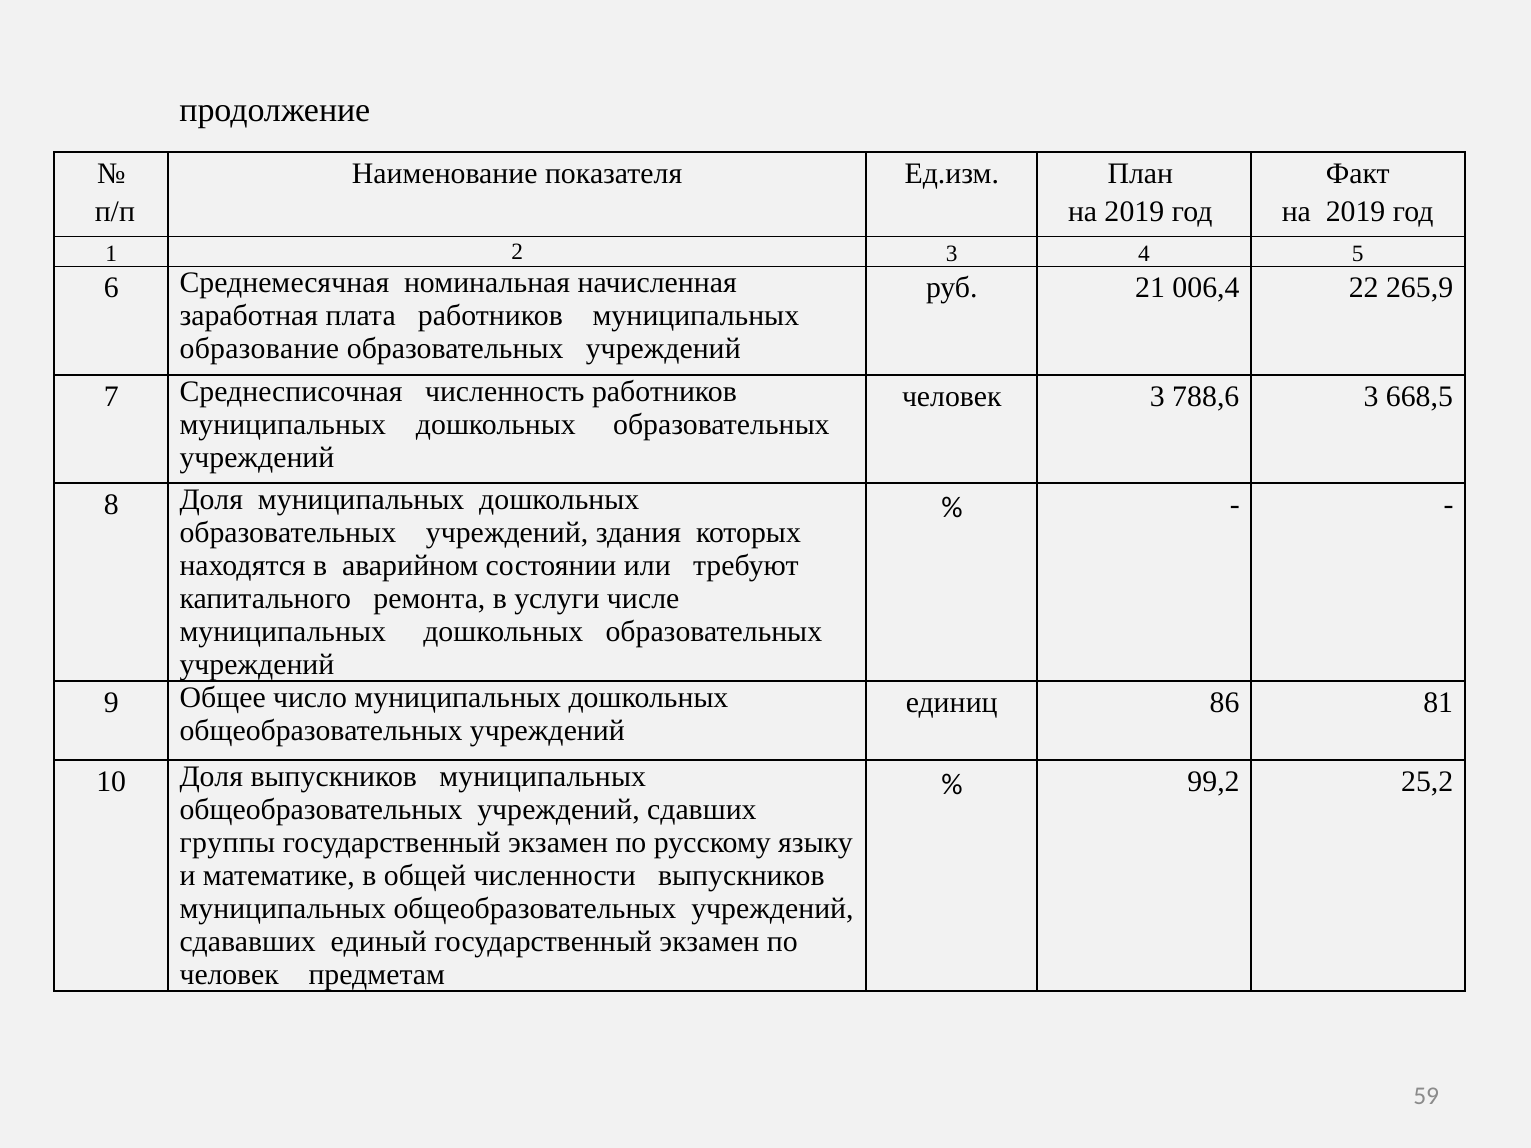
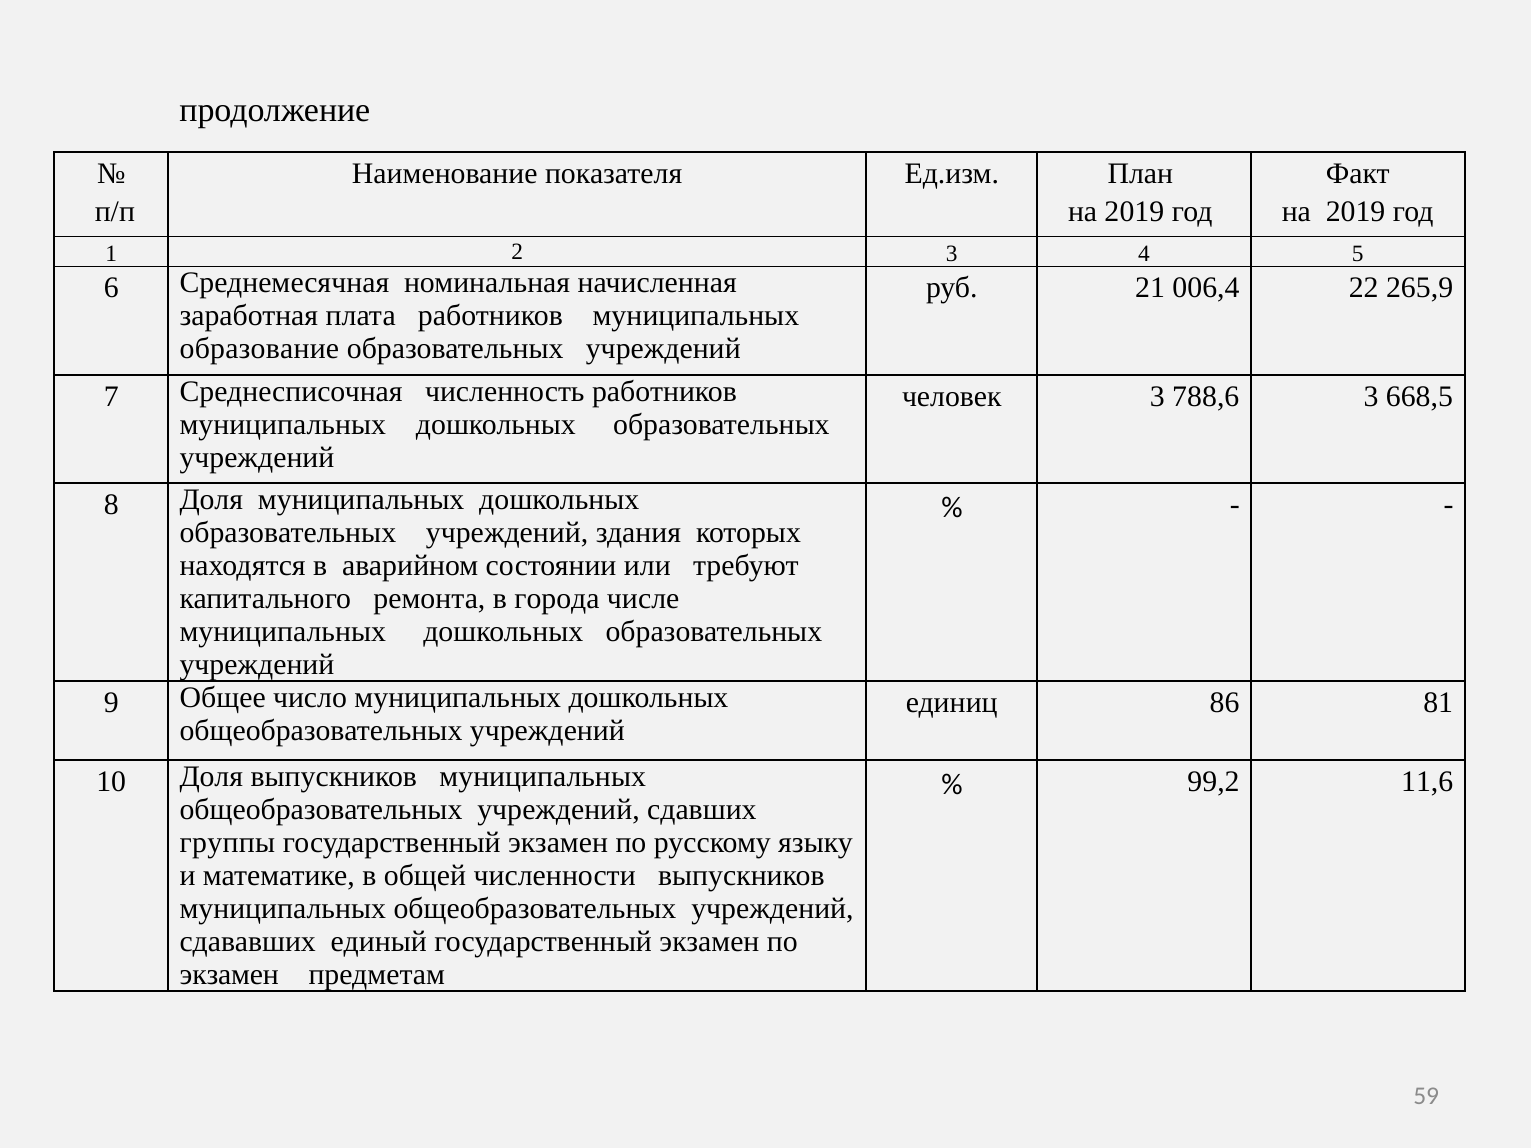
услуги: услуги -> города (557, 599)
25,2: 25,2 -> 11,6 (1427, 782)
человек: человек -> экзамен (229, 975)
